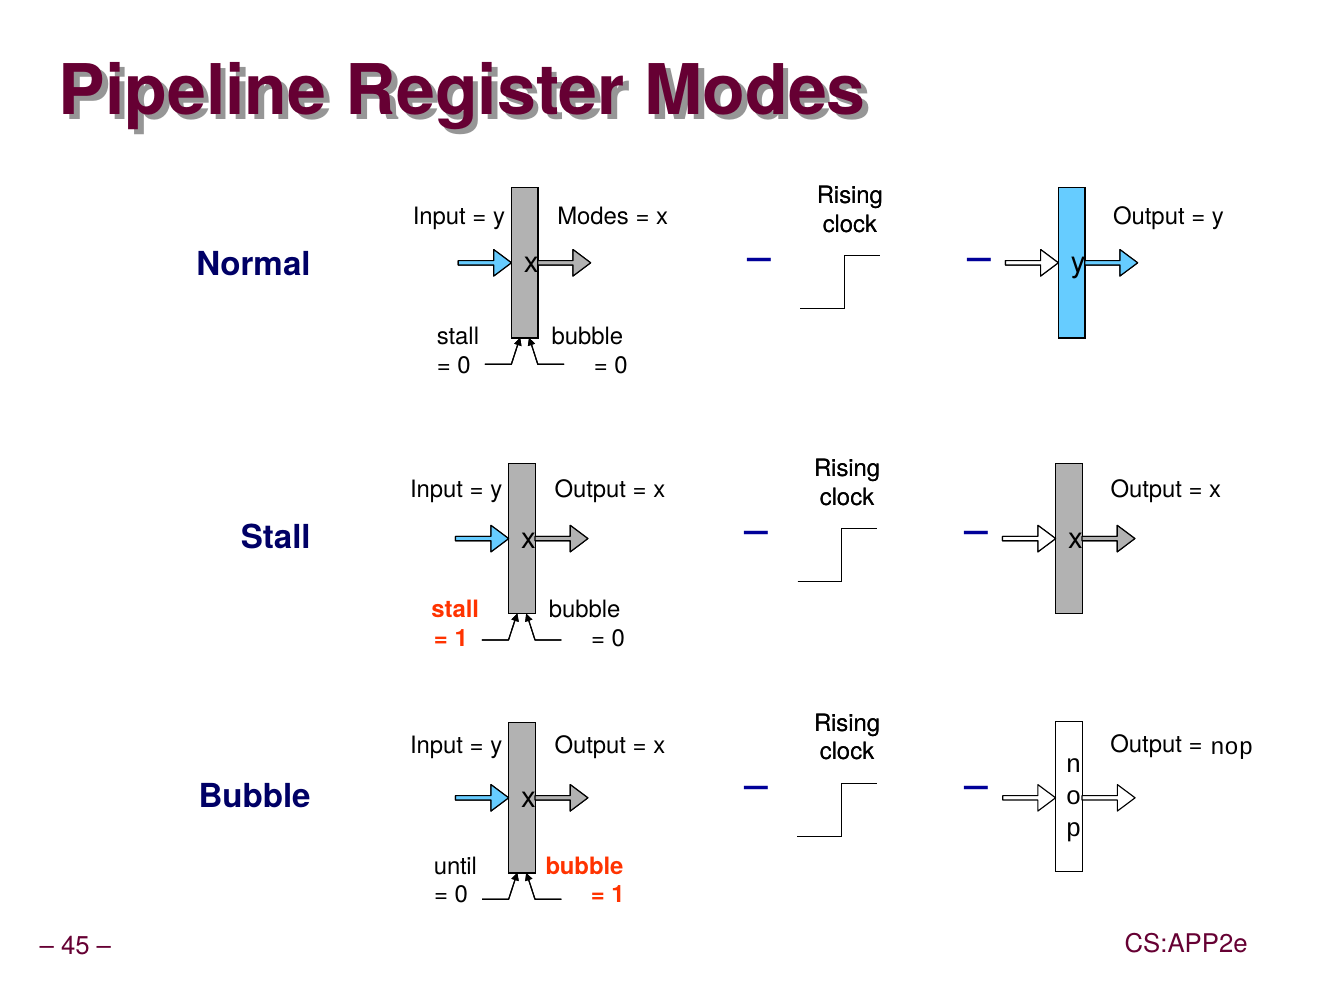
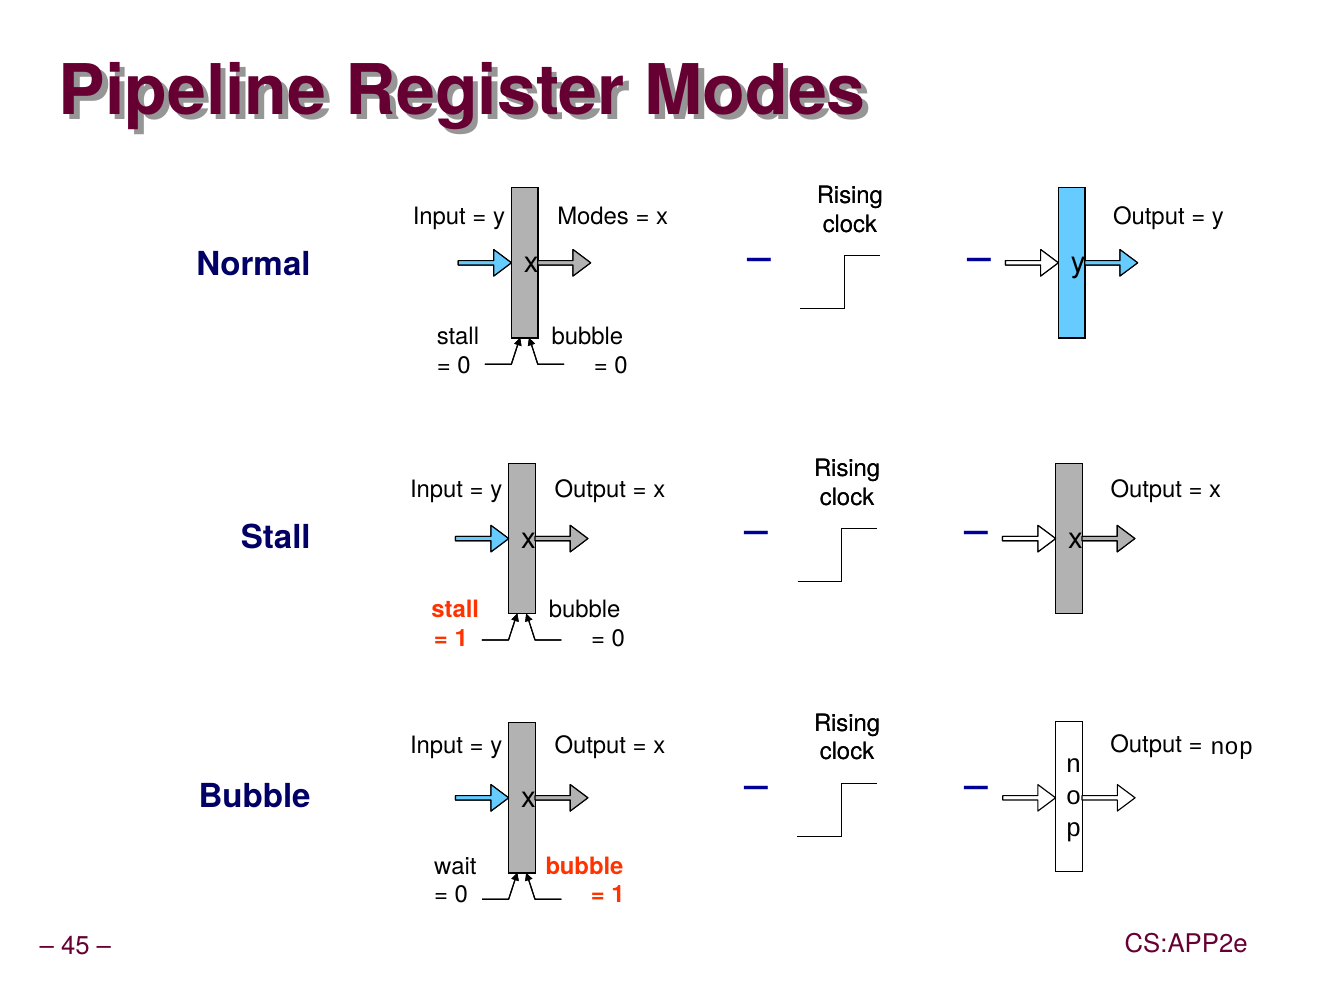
until: until -> wait (455, 867)
